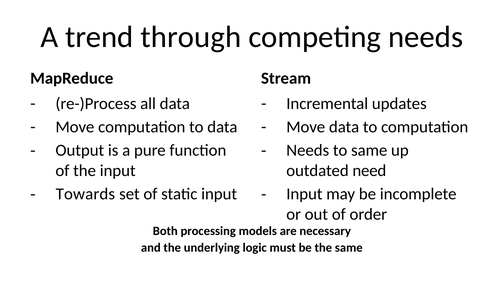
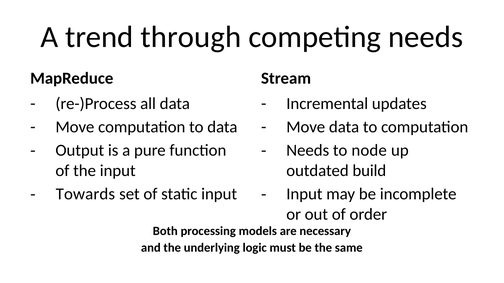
to same: same -> node (369, 151)
need: need -> build (369, 171)
